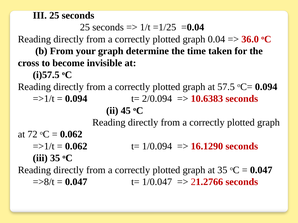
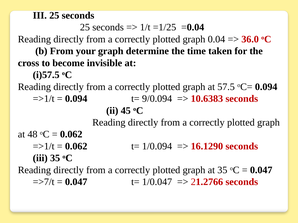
2/0.094: 2/0.094 -> 9/0.094 (157, 99)
72: 72 -> 48 (32, 135)
=>8/t: =>8/t -> =>7/t (44, 182)
